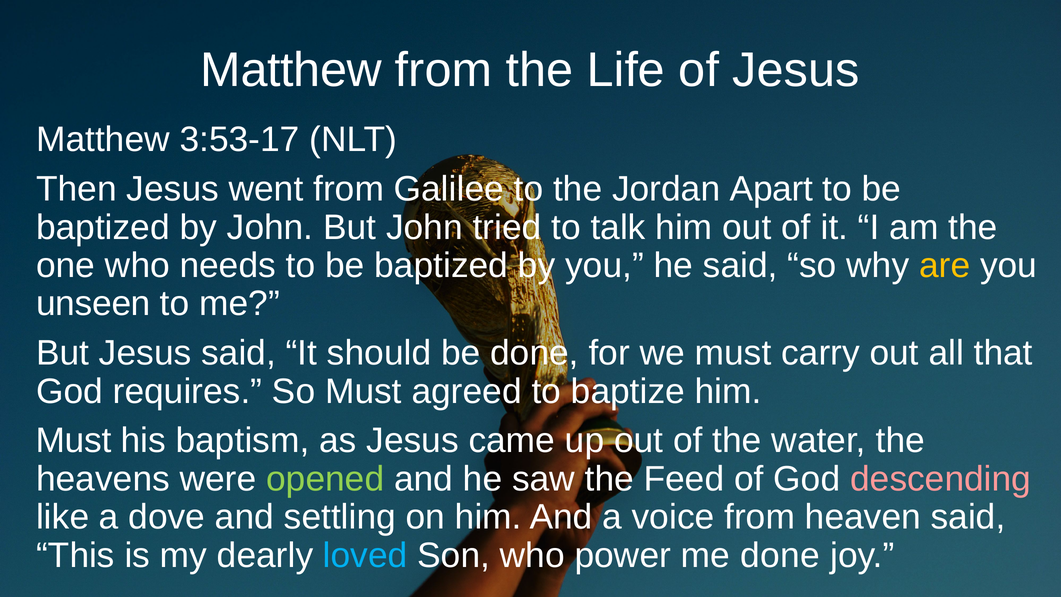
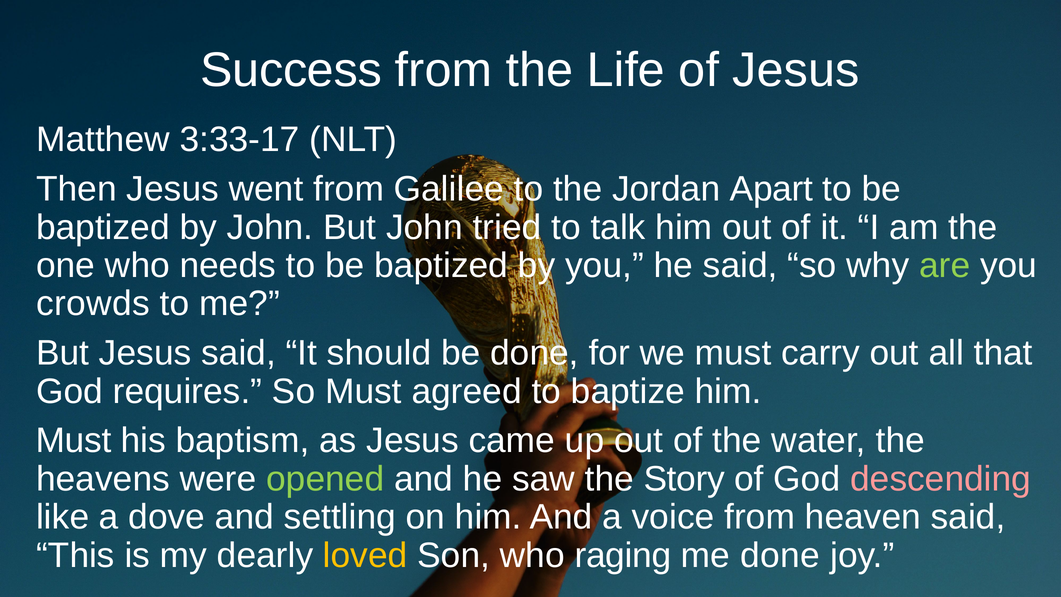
Matthew: Matthew -> Success (291, 70)
3:53-17: 3:53-17 -> 3:33-17 (240, 140)
are colour: yellow -> light green (945, 265)
unseen: unseen -> crowds (93, 304)
Feed: Feed -> Story (684, 479)
loved colour: light blue -> yellow (365, 555)
power: power -> raging (623, 555)
